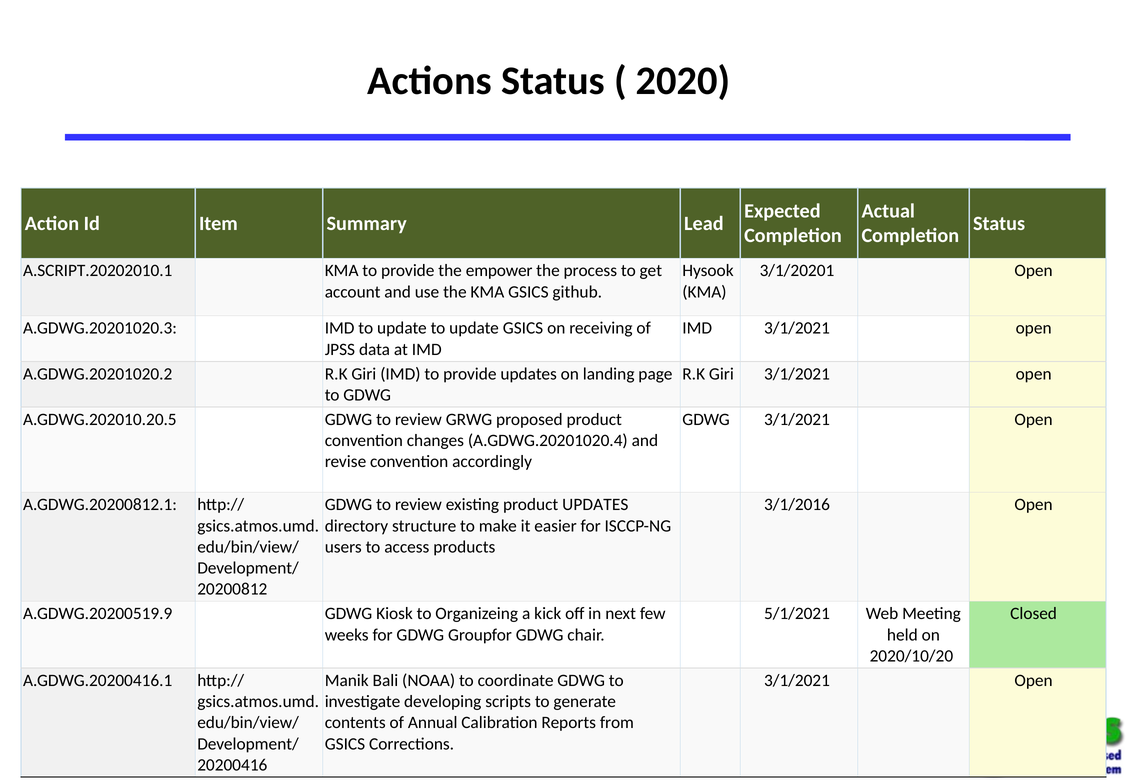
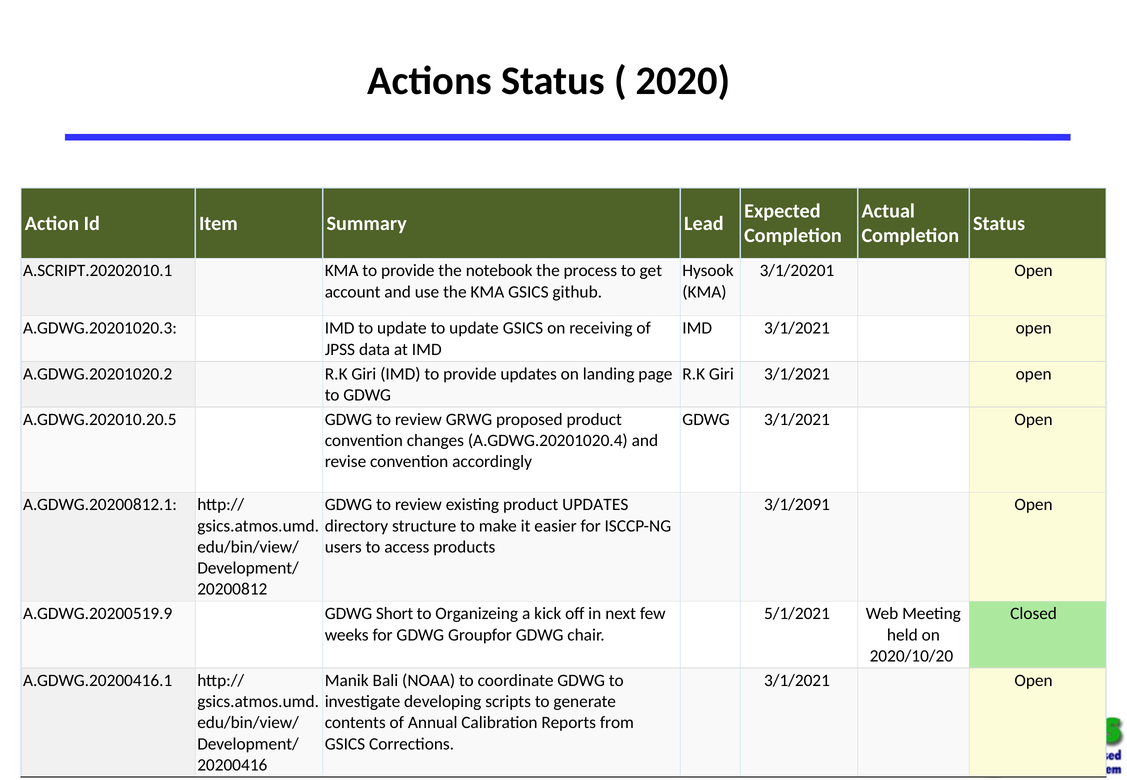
empower: empower -> notebook (499, 271)
3/1/2016: 3/1/2016 -> 3/1/2091 (797, 505)
Kiosk: Kiosk -> Short (395, 614)
